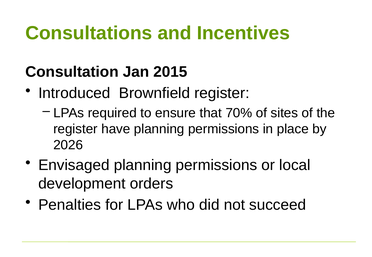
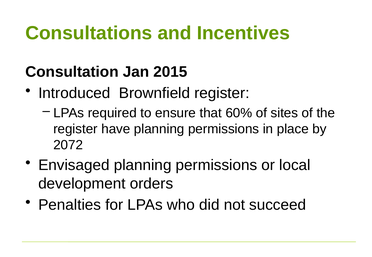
70%: 70% -> 60% (239, 113)
2026: 2026 -> 2072 (68, 145)
